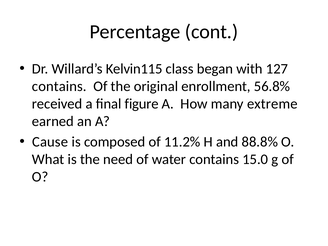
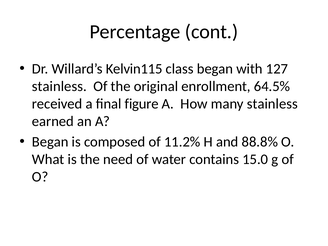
contains: contains -> stainless (59, 86)
56.8%: 56.8% -> 64.5% (272, 86)
many extreme: extreme -> stainless (272, 104)
Cause: Cause -> Began (50, 142)
